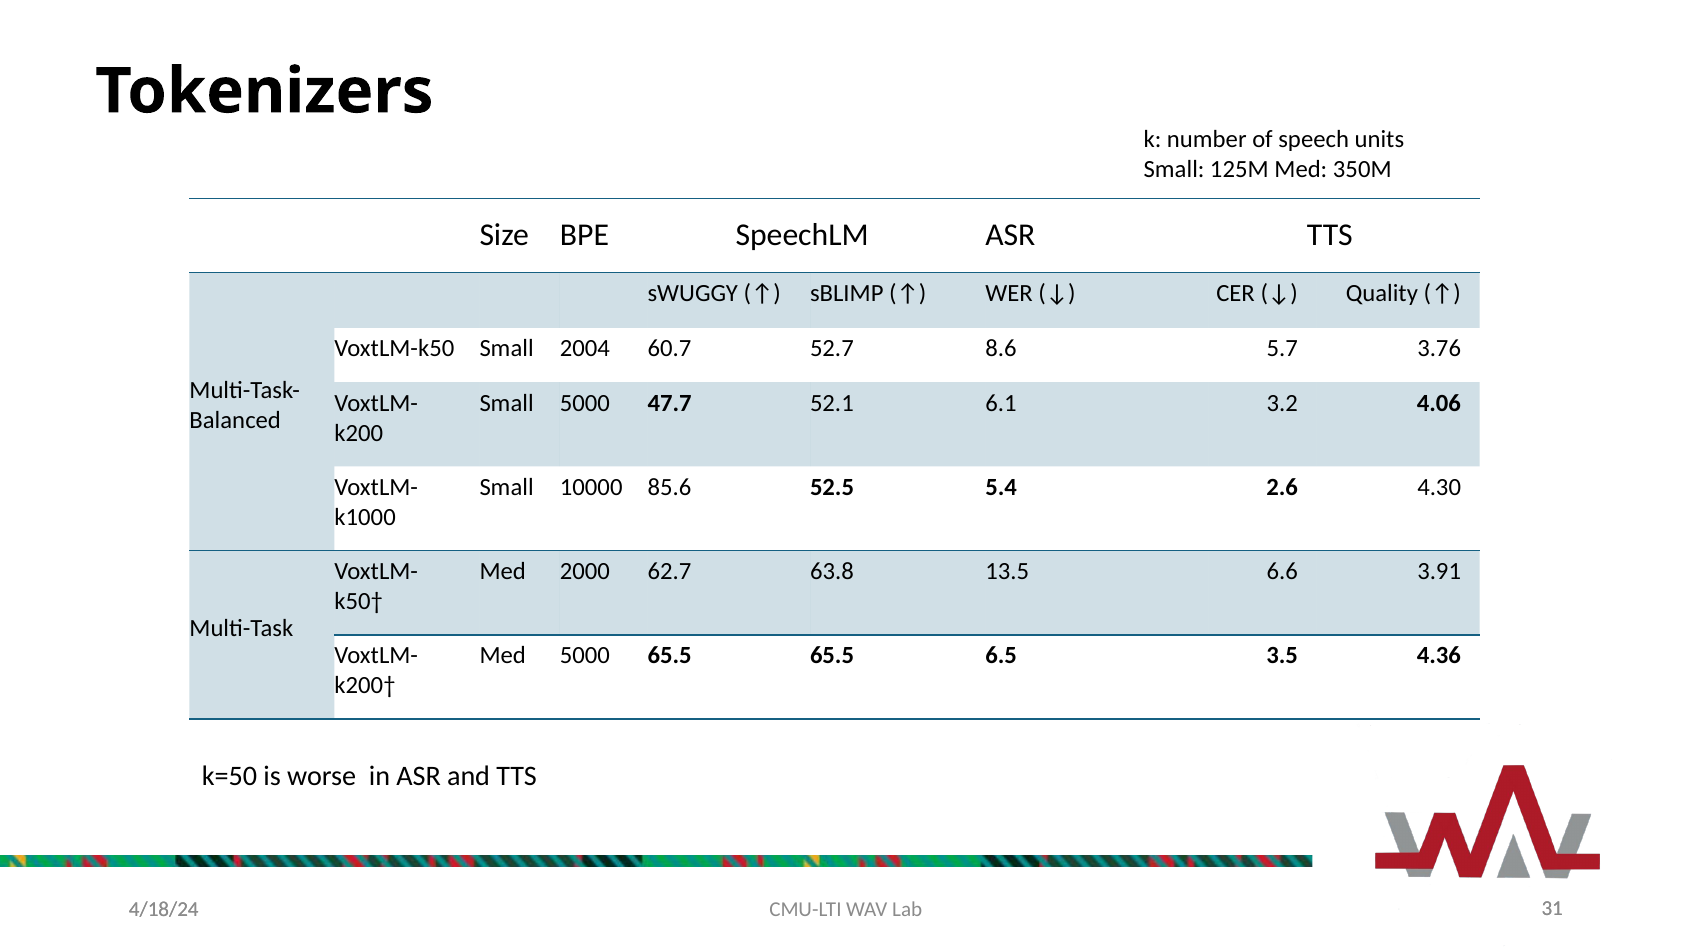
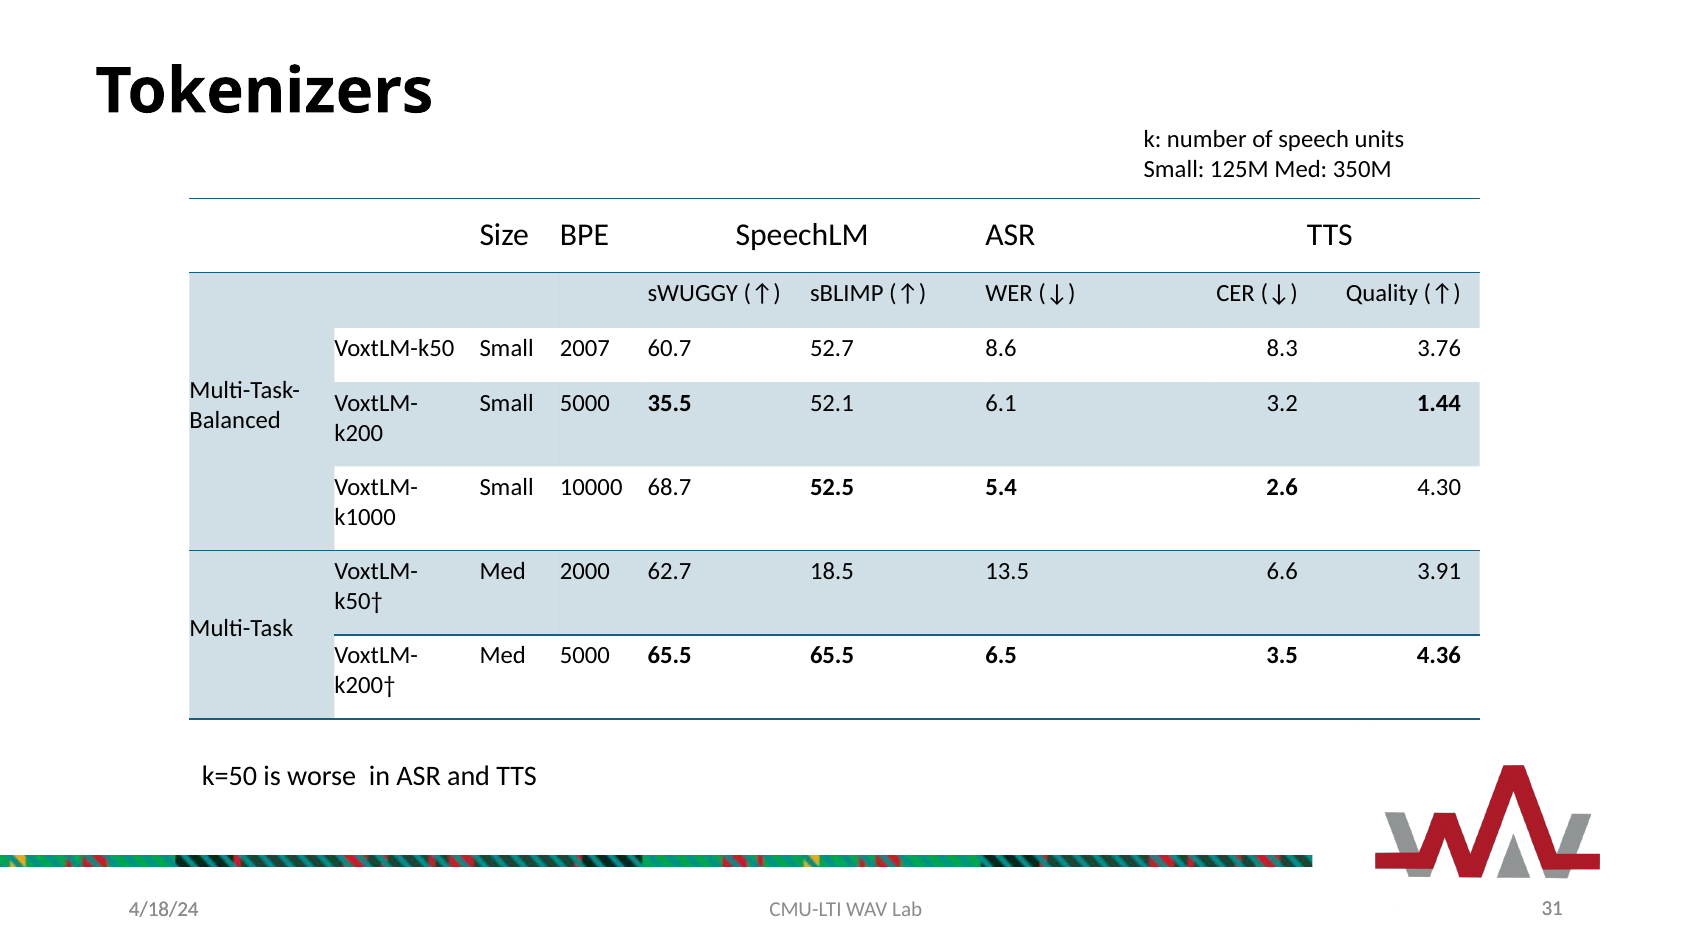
2004: 2004 -> 2007 (585, 349)
5.7: 5.7 -> 8.3 (1282, 349)
47.7: 47.7 -> 35.5 (670, 403)
4.06: 4.06 -> 1.44 (1439, 403)
85.6: 85.6 -> 68.7 (670, 487)
63.8: 63.8 -> 18.5 (832, 571)
